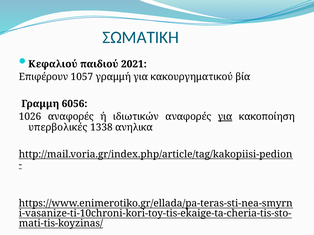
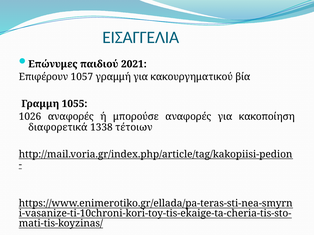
ΣΩΜΑΤΙΚΗ: ΣΩΜΑΤΙΚΗ -> ΕΙΣΑΓΓΕΛΙΑ (141, 37)
Κεφαλιού: Κεφαλιού -> Επώνυμες (53, 64)
6056: 6056 -> 1055 (75, 104)
ιδιωτικών: ιδιωτικών -> μπορούσε (136, 117)
για underline: present -> none (225, 117)
υπερβολικές: υπερβολικές -> διαφορετικά (58, 128)
ανηλικα: ανηλικα -> τέτοιων (134, 128)
